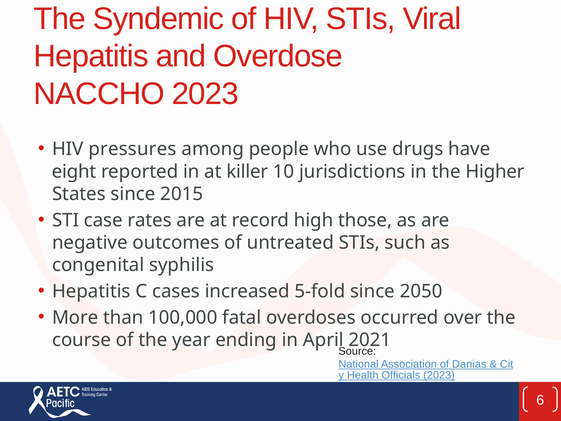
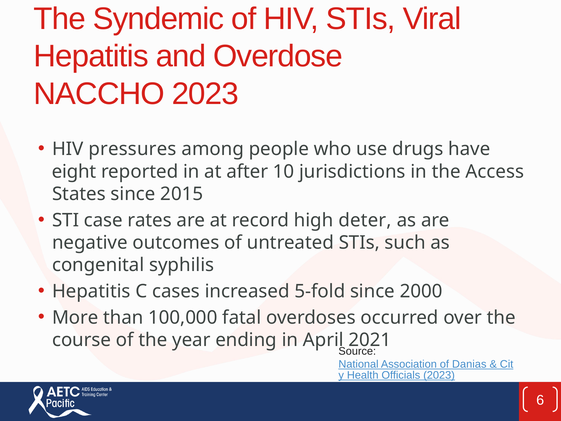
killer: killer -> after (247, 171)
Higher: Higher -> Access (495, 171)
those: those -> deter (365, 220)
2050: 2050 -> 2000 (421, 291)
